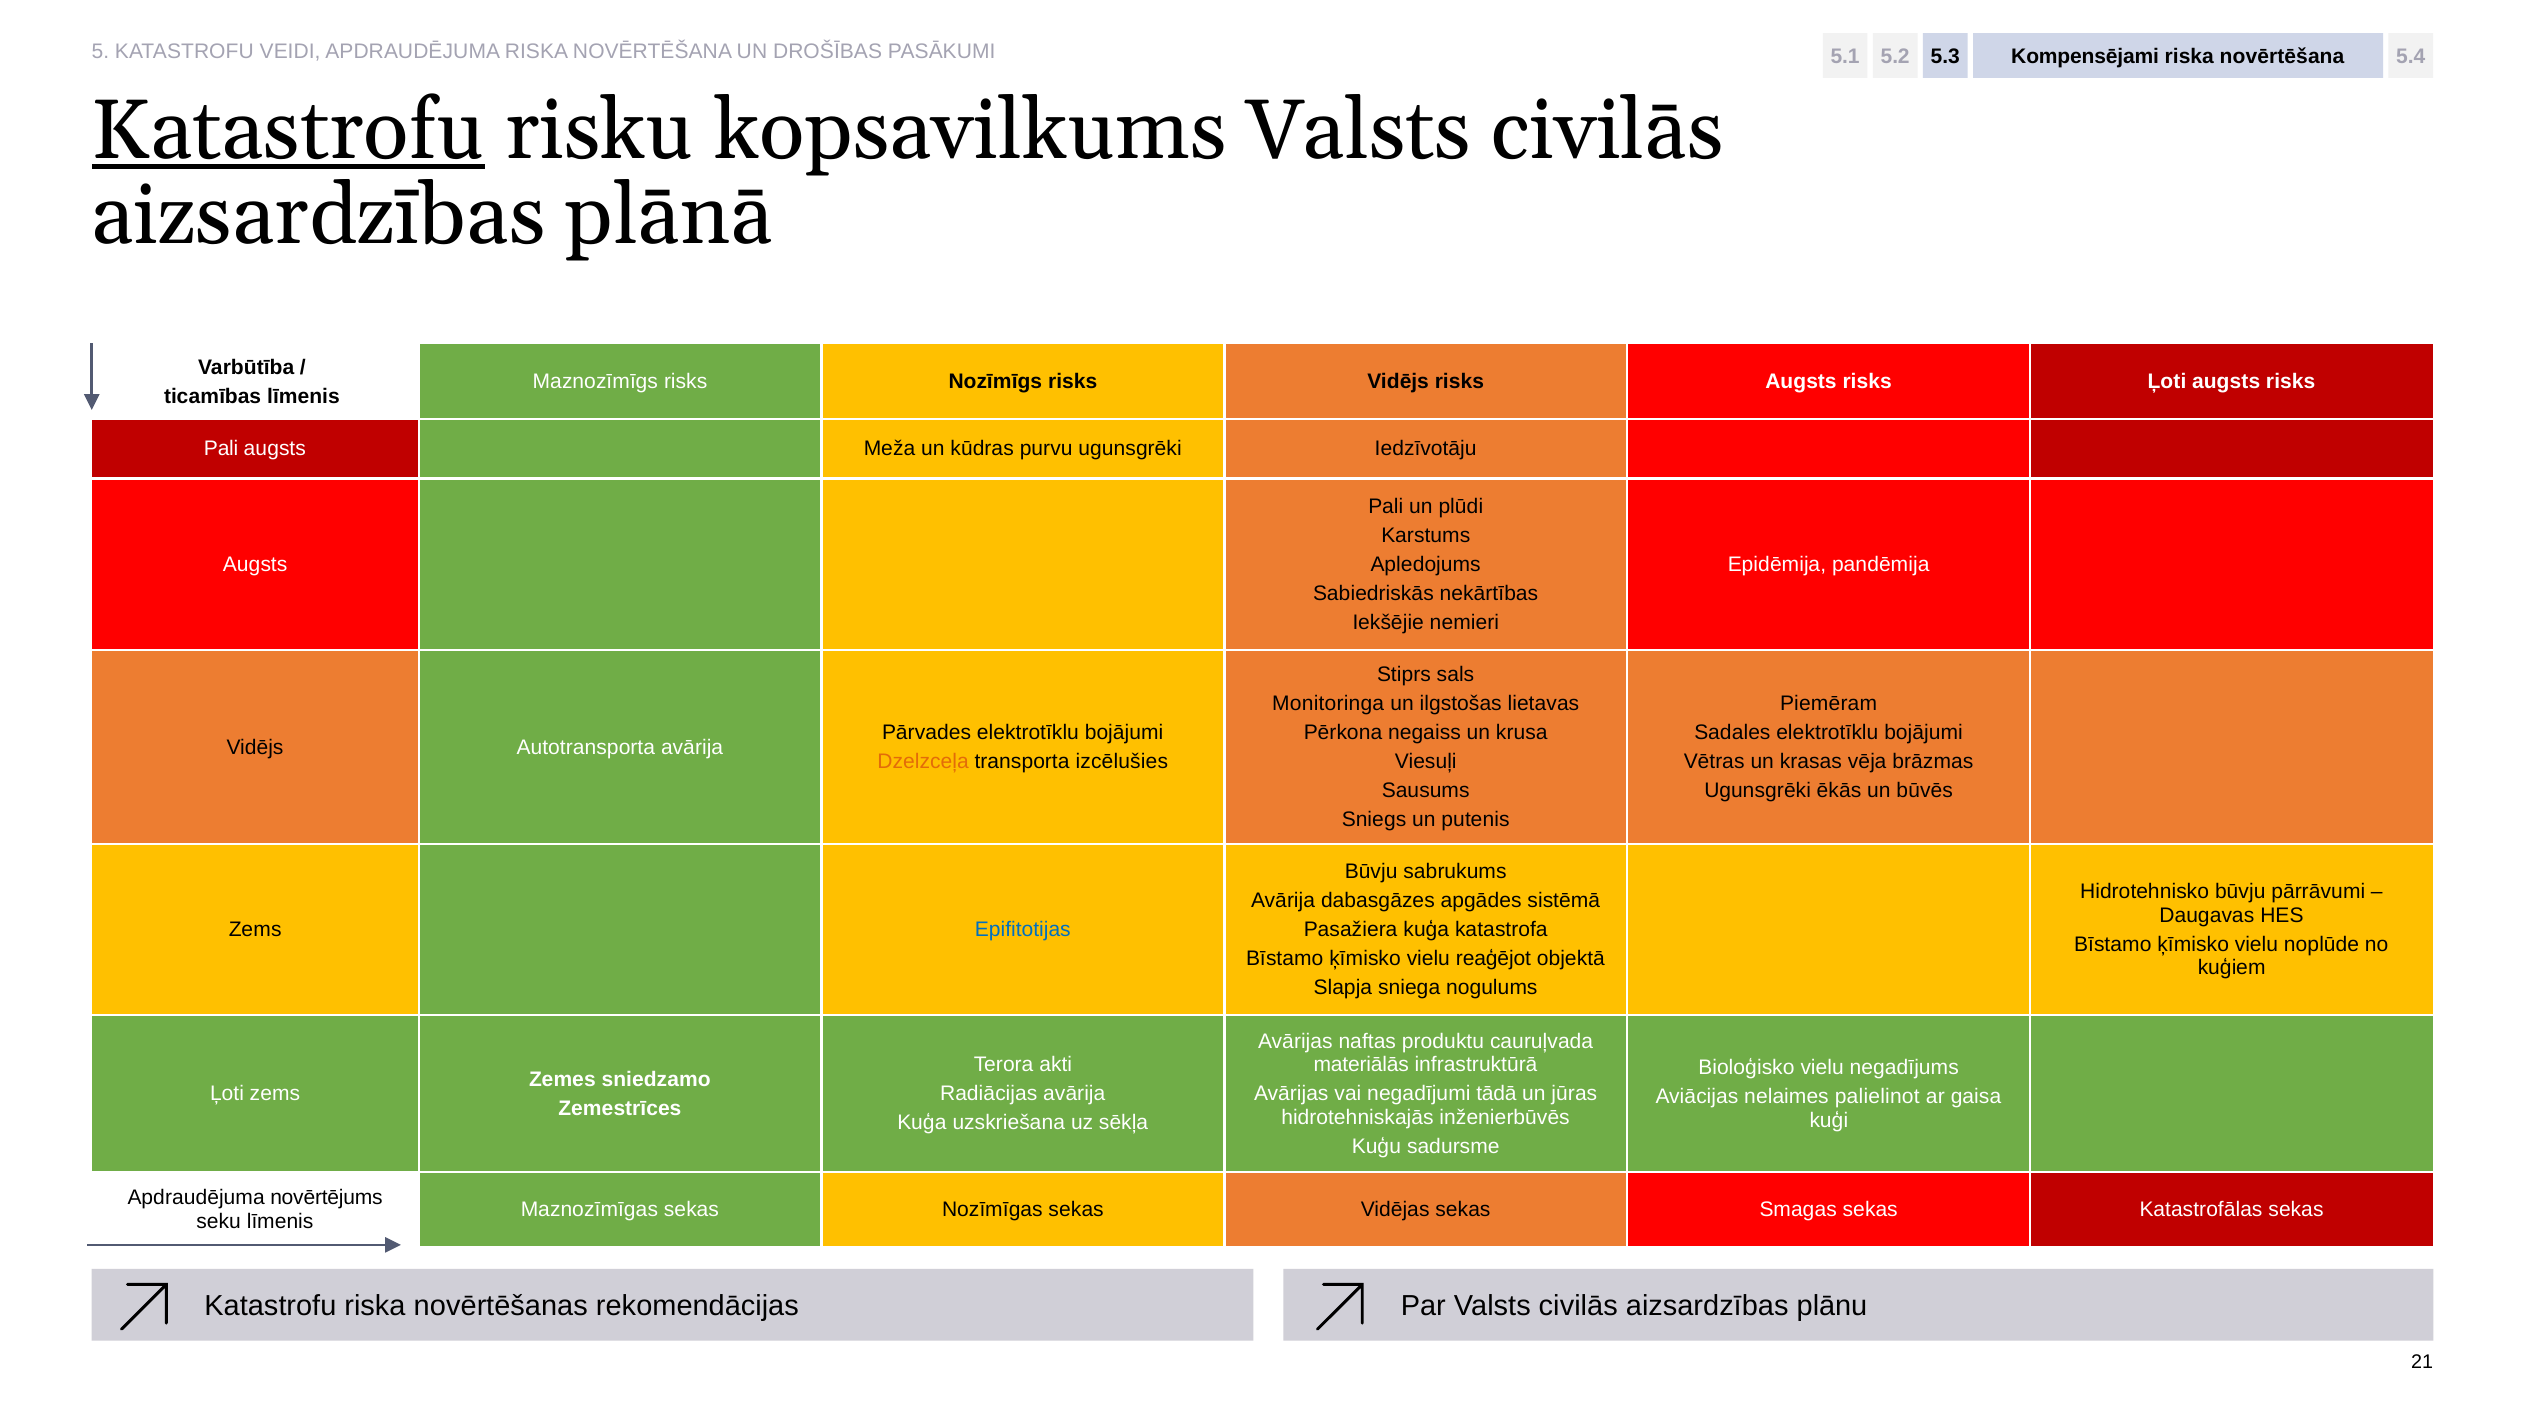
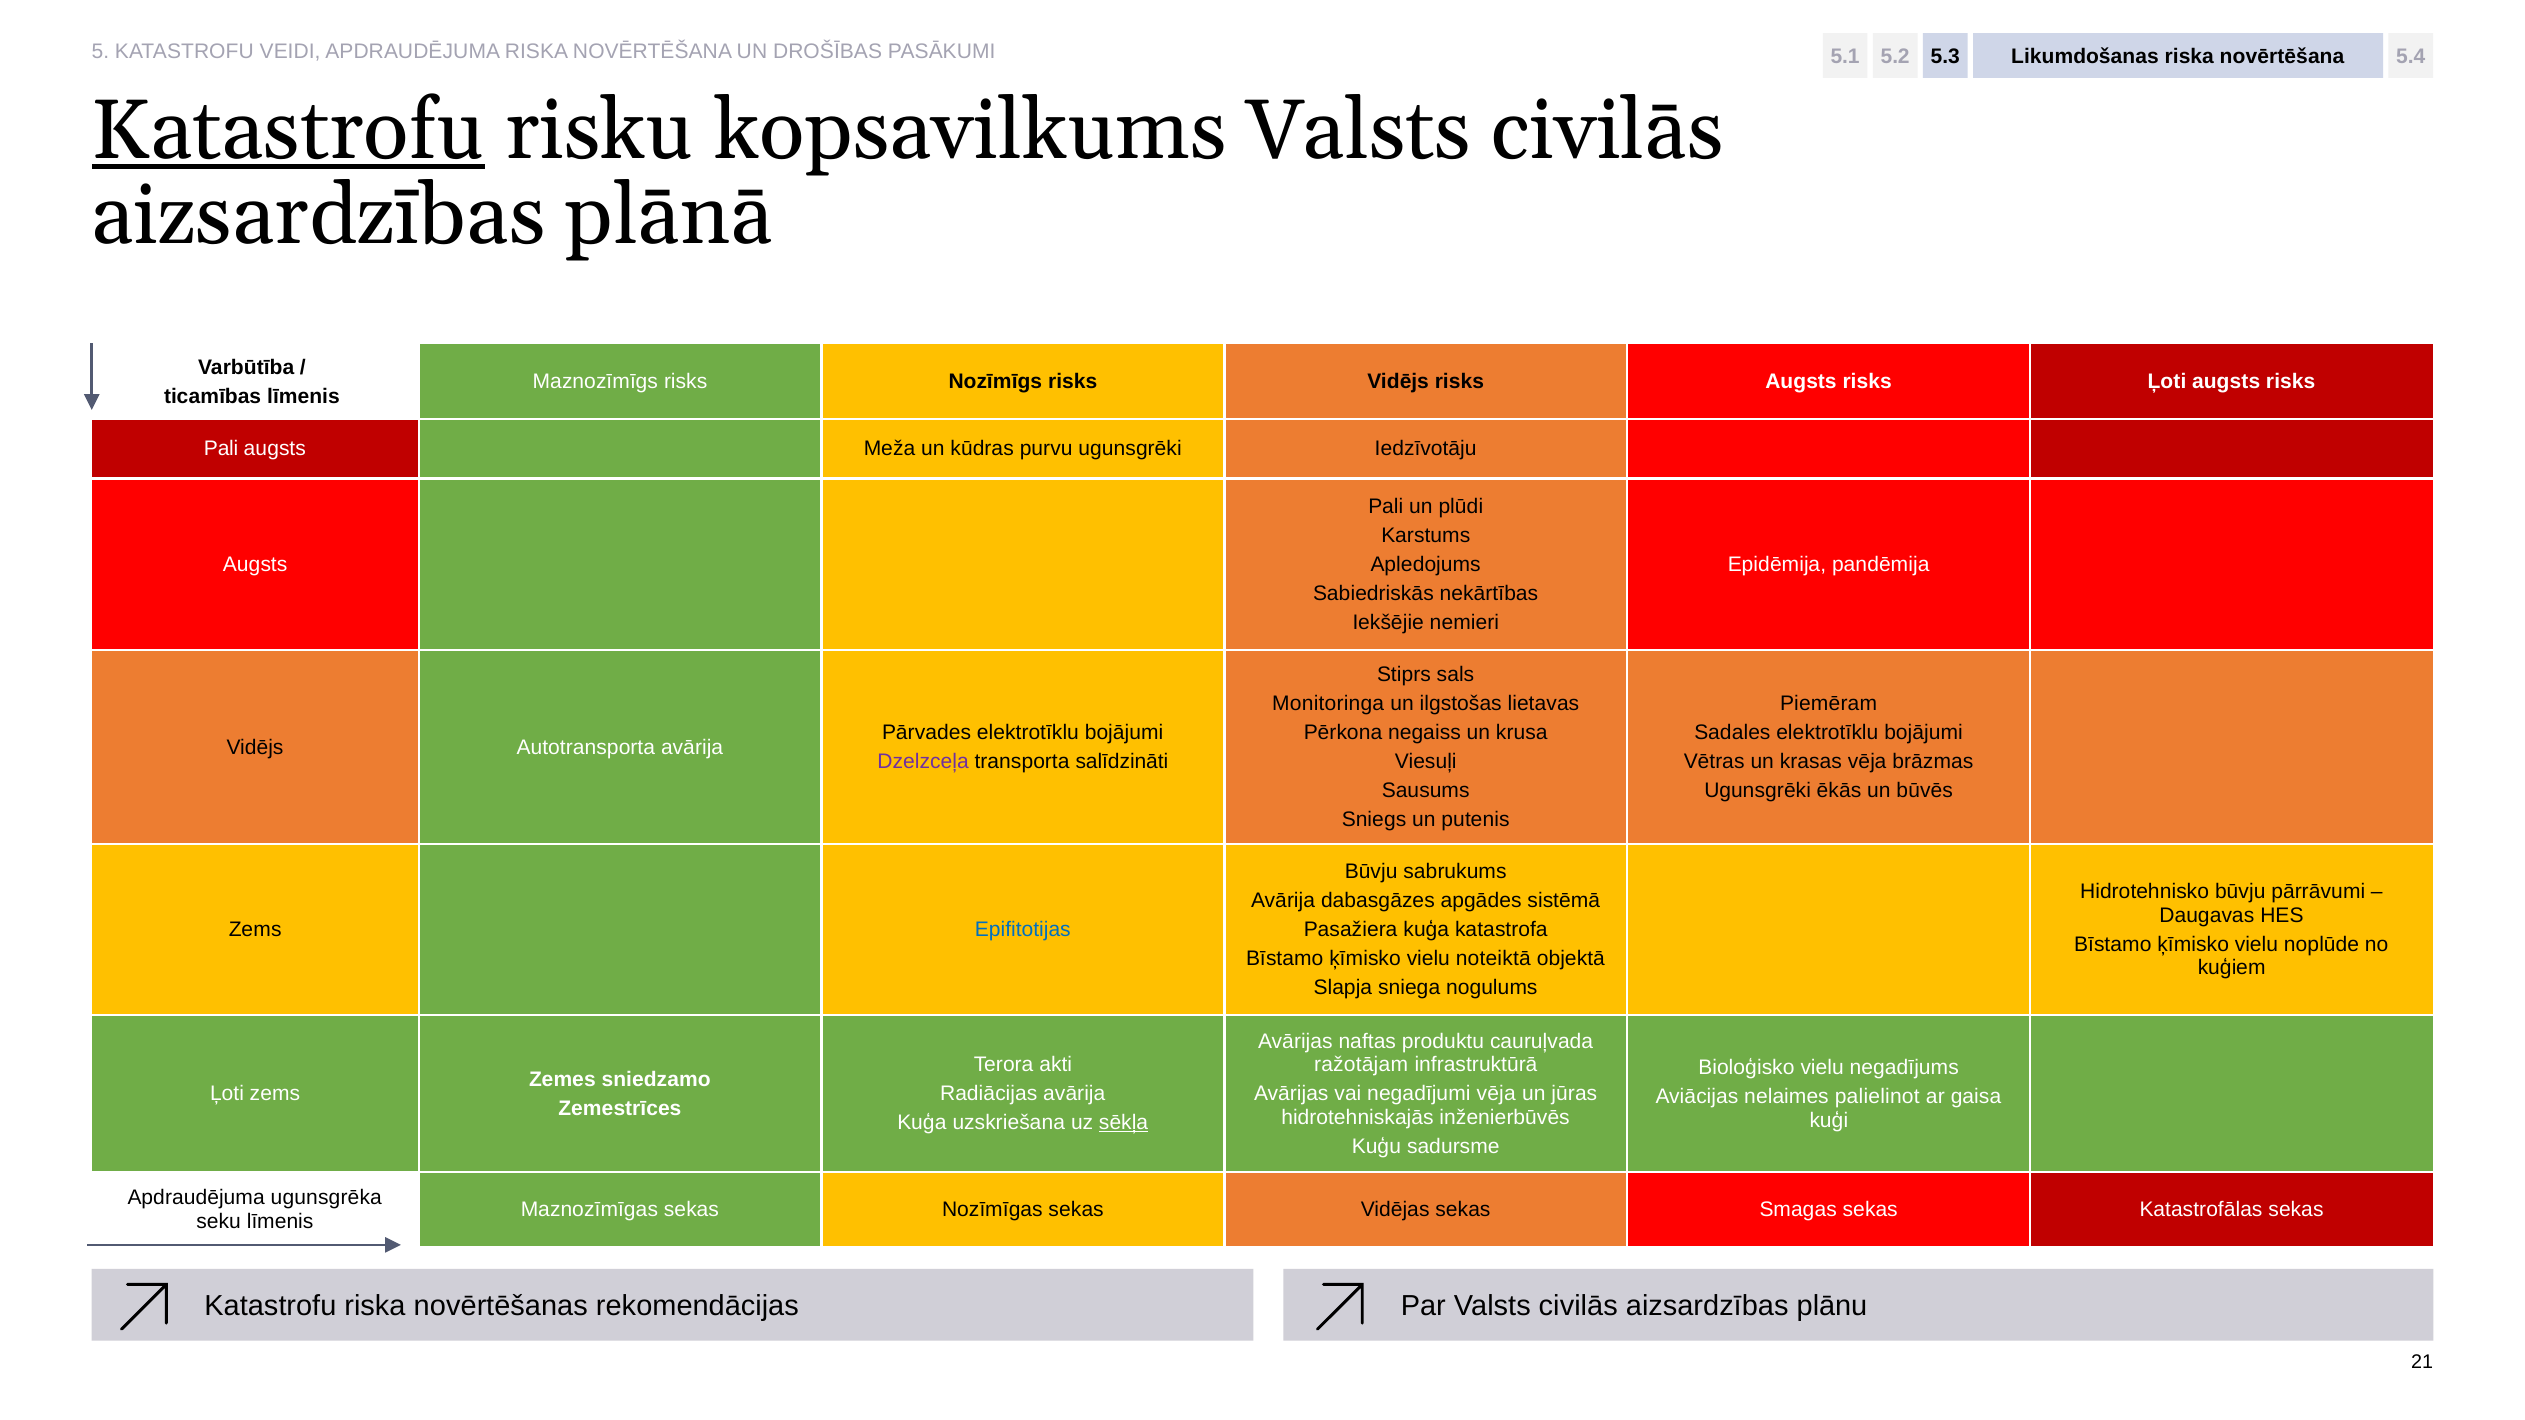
Kompensējami: Kompensējami -> Likumdošanas (2085, 57)
Dzelzceļa colour: orange -> purple (923, 762)
izcēlušies: izcēlušies -> salīdzināti (1122, 762)
reaģējot: reaģējot -> noteiktā (1493, 959)
materiālās: materiālās -> ražotājam (1361, 1065)
negadījumi tādā: tādā -> vēja (1496, 1094)
sēkļa underline: none -> present (1124, 1123)
novērtējums: novērtējums -> ugunsgrēka (326, 1198)
